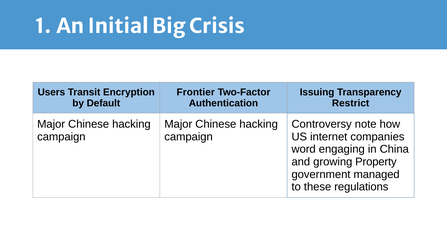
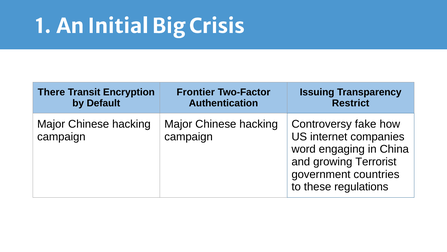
Users: Users -> There (51, 92)
note: note -> fake (366, 124)
Property: Property -> Terrorist (376, 161)
managed: managed -> countries (376, 174)
